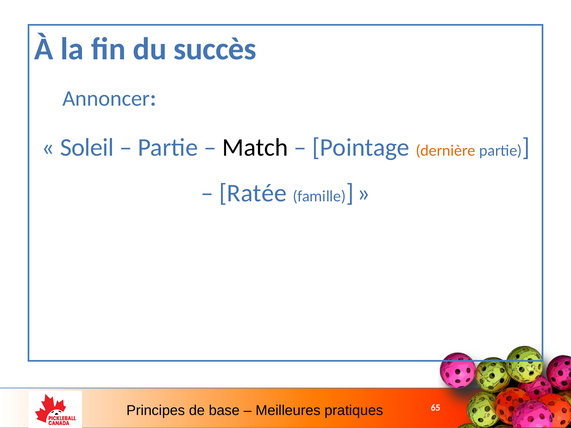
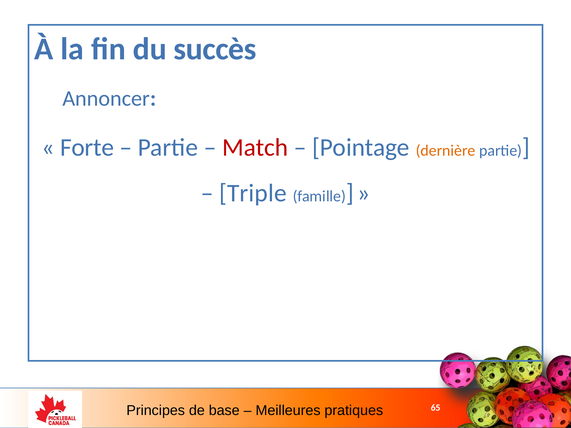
Soleil: Soleil -> Forte (87, 148)
Match colour: black -> red (255, 148)
Ratée: Ratée -> Triple (253, 193)
